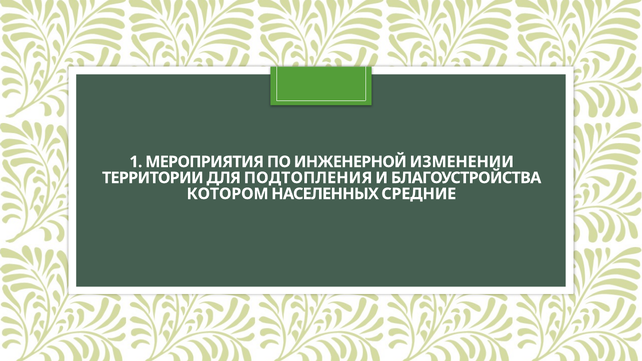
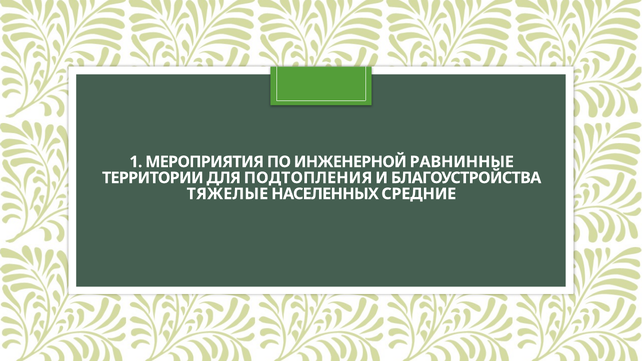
ИЗМЕНЕНИИ: ИЗМЕНЕНИИ -> РАВНИННЫЕ (462, 162)
КОТОРОМ: КОТОРОМ -> ТЯЖЕЛЫЕ (227, 194)
